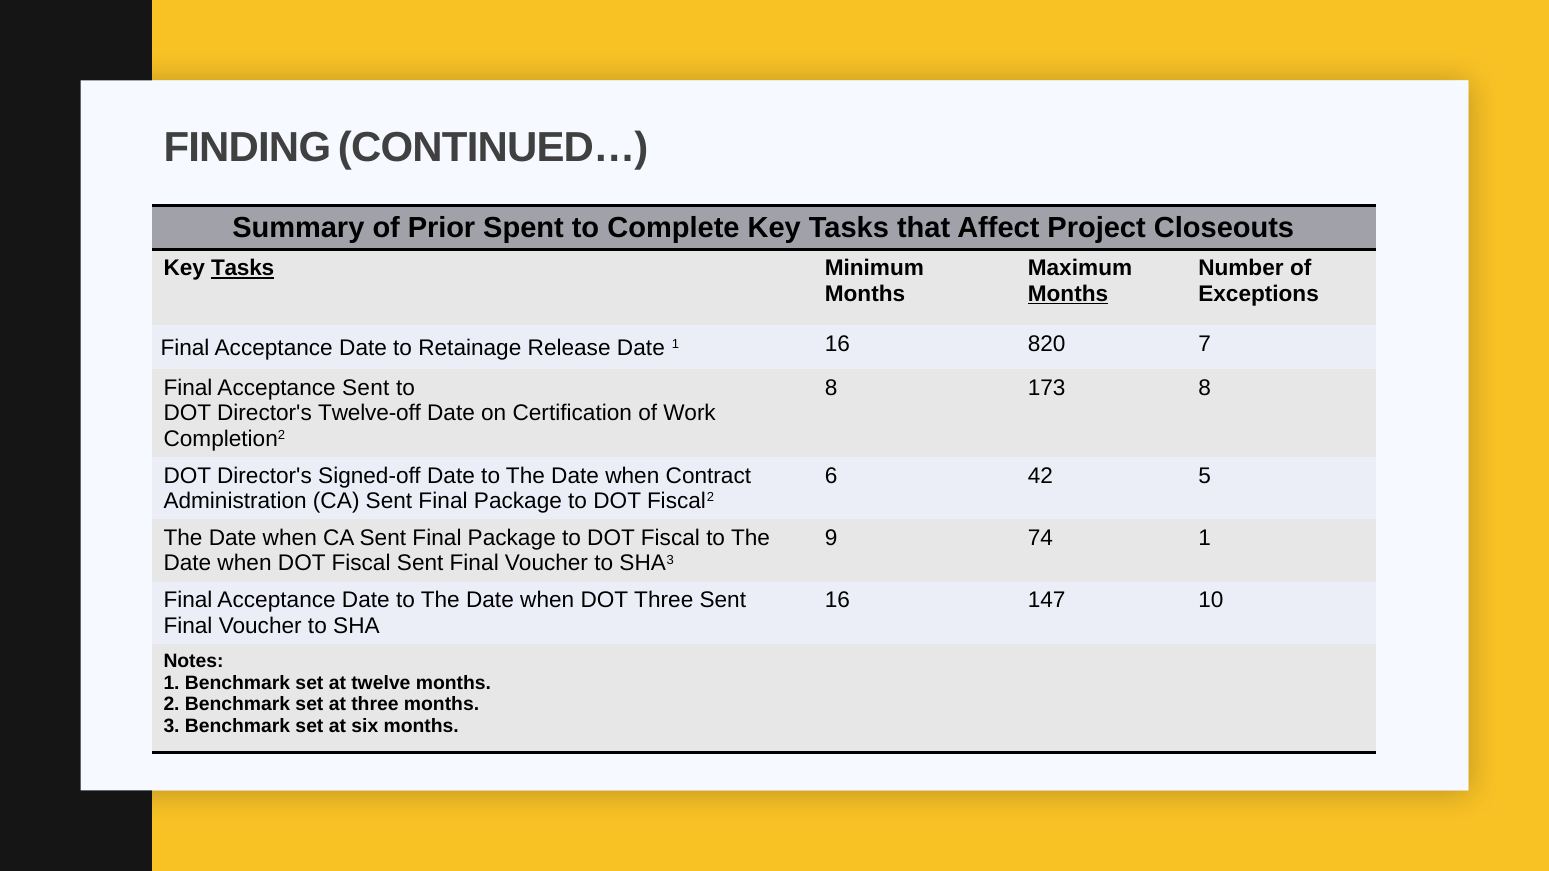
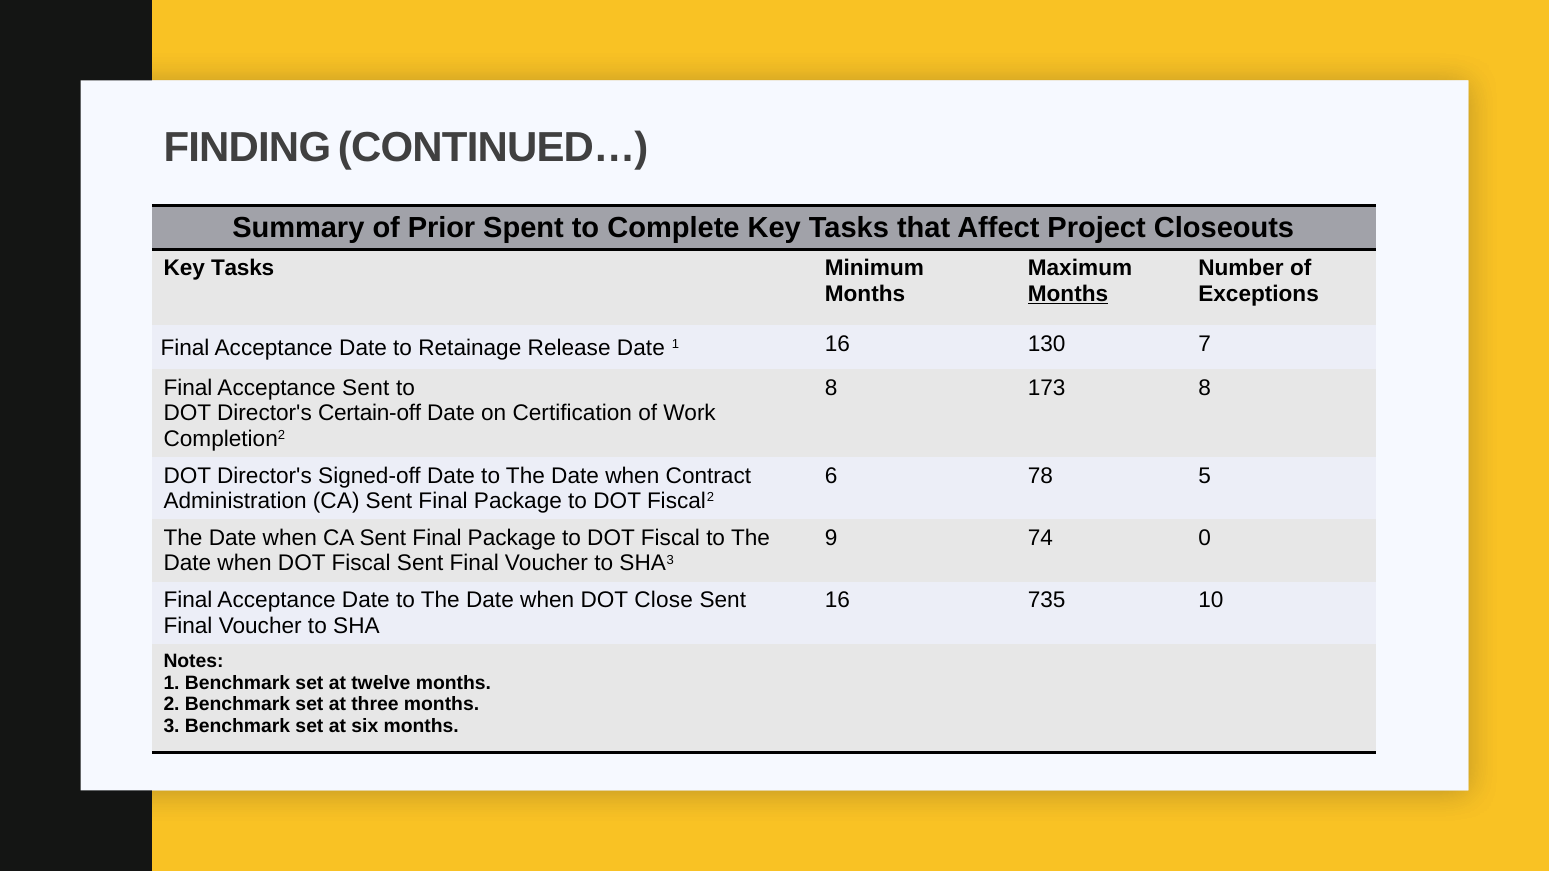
Tasks underline: present -> none (243, 268)
820: 820 -> 130 (1047, 344)
Twelve-off: Twelve-off -> Certain-off (370, 413)
42: 42 -> 78 (1040, 476)
74 1: 1 -> 0 (1205, 538)
DOT Three: Three -> Close (664, 601)
147: 147 -> 735 (1047, 601)
